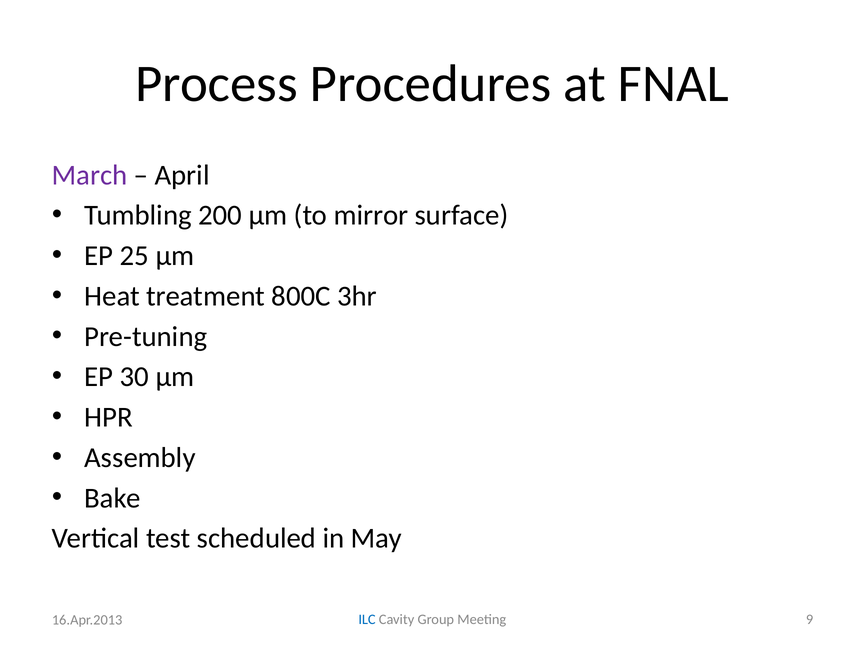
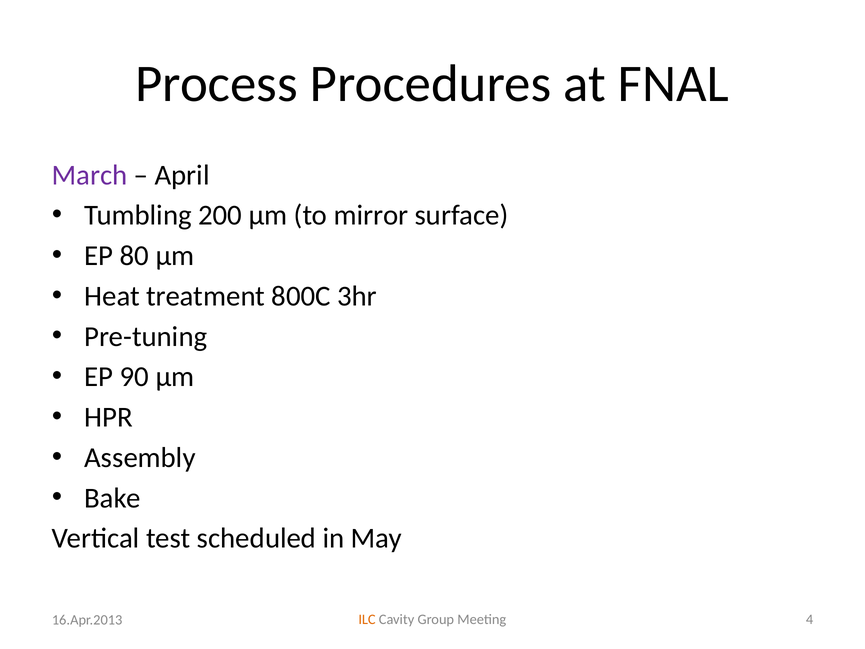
25: 25 -> 80 (134, 256)
30: 30 -> 90 (134, 377)
ILC colour: blue -> orange (367, 619)
9: 9 -> 4 (810, 619)
